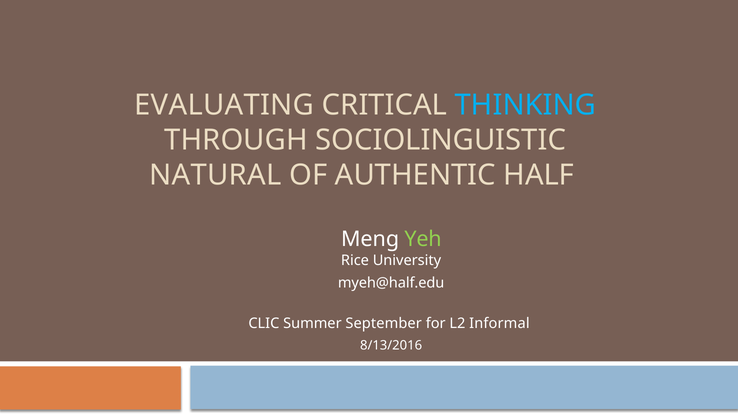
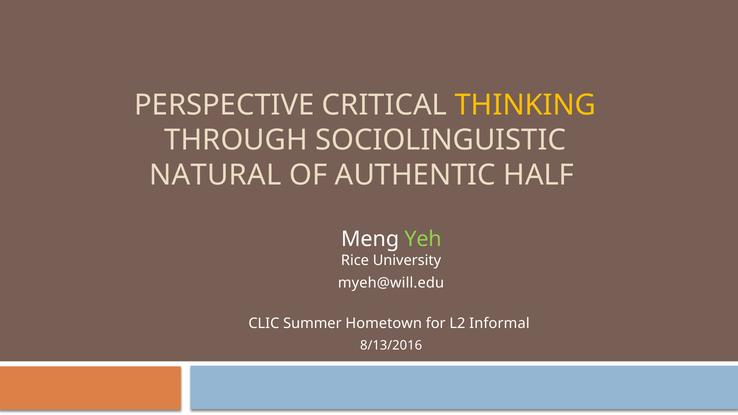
EVALUATING: EVALUATING -> PERSPECTIVE (224, 105)
THINKING colour: light blue -> yellow (525, 105)
myeh@half.edu: myeh@half.edu -> myeh@will.edu (391, 283)
September: September -> Hometown (384, 324)
